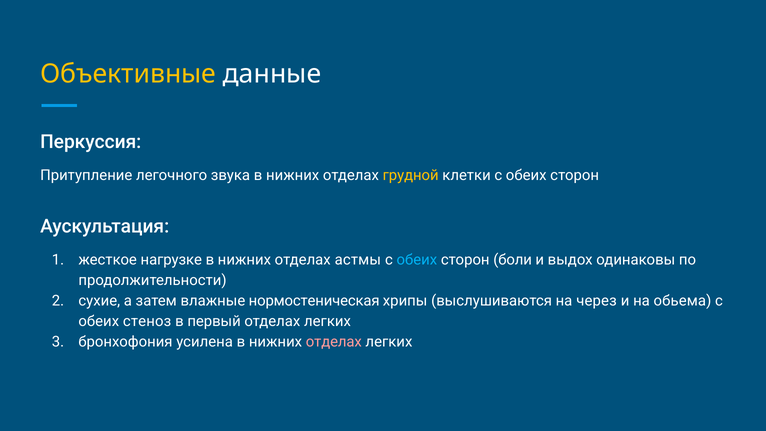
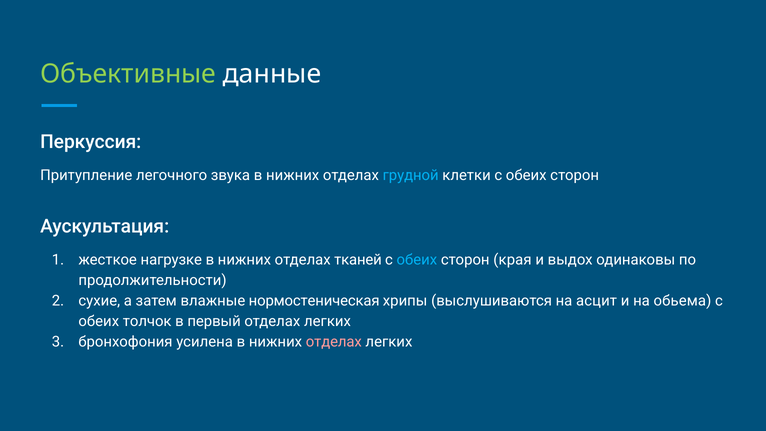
Объективные colour: yellow -> light green (128, 74)
грудной colour: yellow -> light blue (411, 175)
астмы: астмы -> тканей (358, 260)
боли: боли -> края (512, 260)
через: через -> асцит (597, 301)
стеноз: стеноз -> толчок (147, 321)
